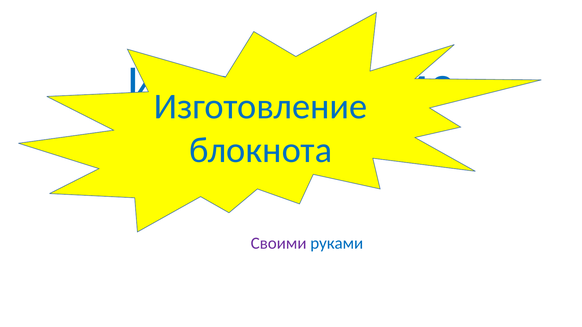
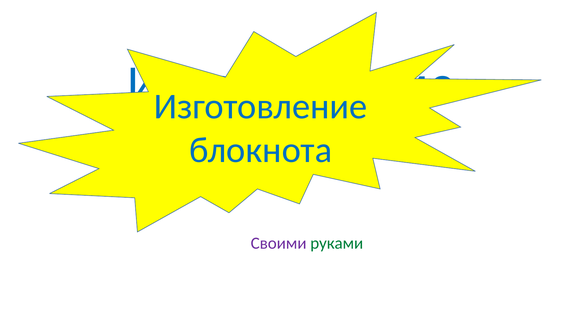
руками colour: blue -> green (337, 244)
